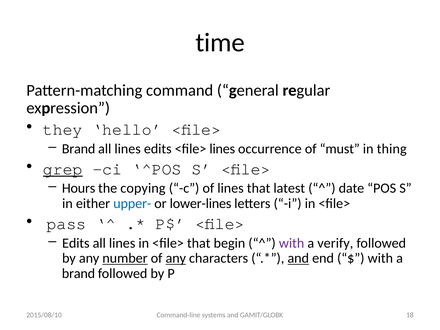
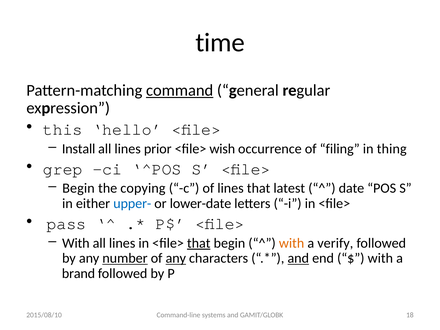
command underline: none -> present (180, 90)
they: they -> this (63, 129)
Brand: Brand -> Install (79, 149)
lines edits: edits -> prior (158, 149)
<file> lines: lines -> wish (222, 149)
must: must -> filing (340, 149)
grep underline: present -> none (63, 169)
Hours: Hours -> Begin (78, 188)
lower-lines: lower-lines -> lower-date (201, 204)
Edits: Edits -> With (76, 243)
that underline: none -> present (199, 243)
with colour: purple -> orange (292, 243)
